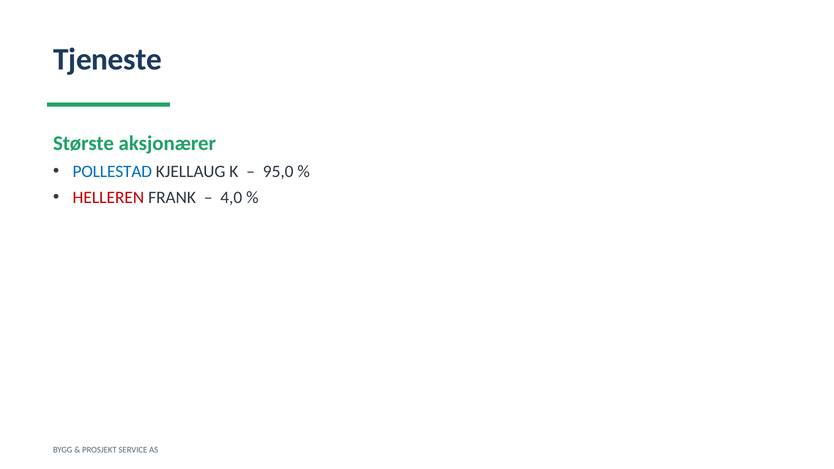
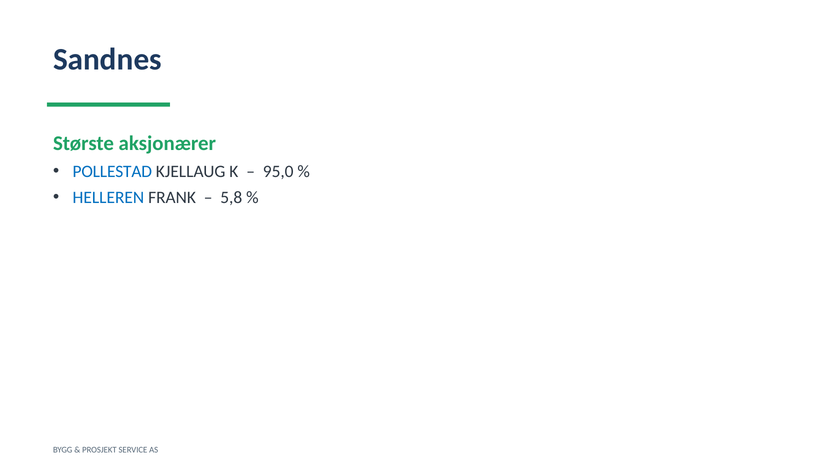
Tjeneste: Tjeneste -> Sandnes (107, 60)
HELLEREN colour: red -> blue (108, 198)
4,0: 4,0 -> 5,8 (231, 198)
